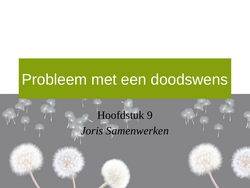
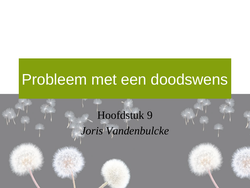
Samenwerken: Samenwerken -> Vandenbulcke (137, 131)
